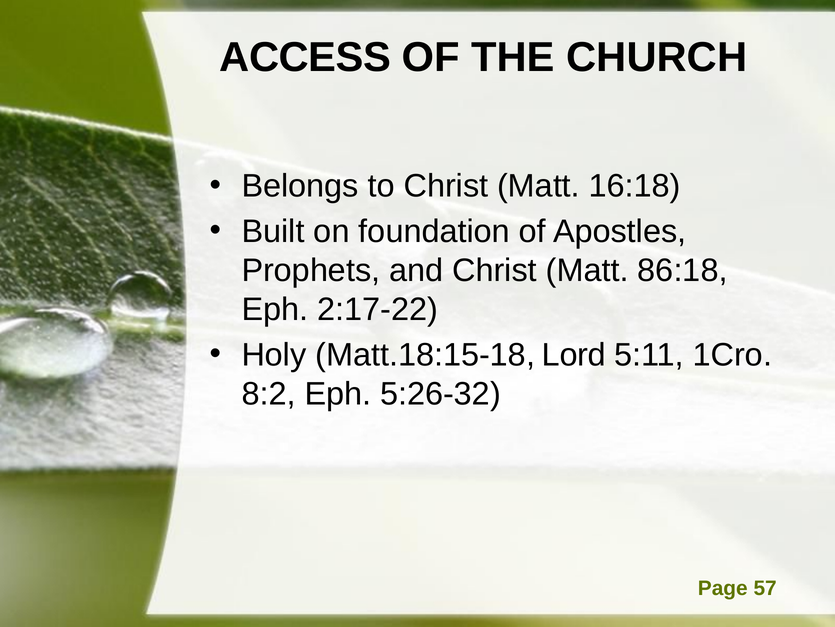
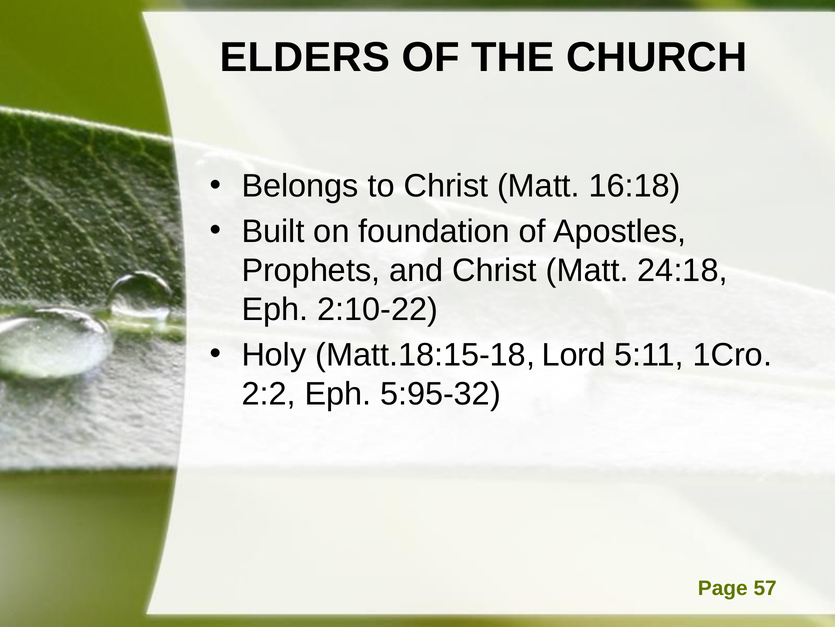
ACCESS: ACCESS -> ELDERS (305, 57)
86:18: 86:18 -> 24:18 (682, 270)
2:17-22: 2:17-22 -> 2:10-22 (378, 309)
8:2: 8:2 -> 2:2 (269, 393)
5:26-32: 5:26-32 -> 5:95-32 (440, 393)
